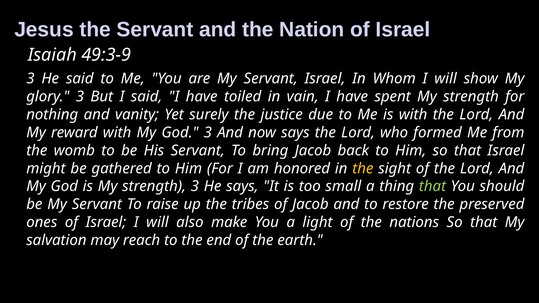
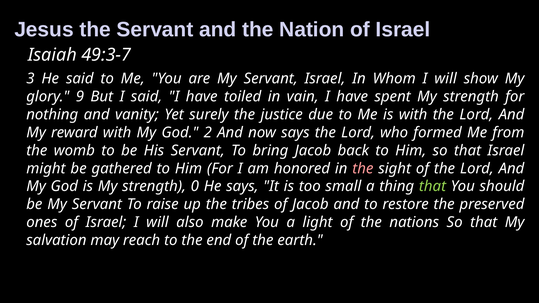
49:3-9: 49:3-9 -> 49:3-7 (106, 55)
glory 3: 3 -> 9 (80, 97)
God 3: 3 -> 2 (208, 133)
the colour: yellow -> pink (363, 169)
strength 3: 3 -> 0 (195, 187)
